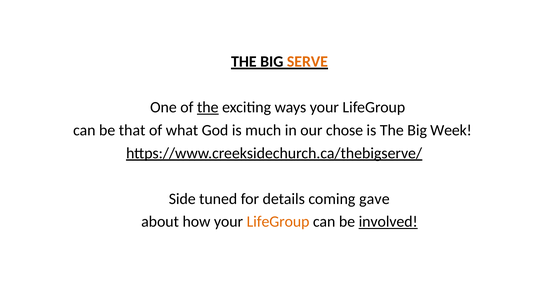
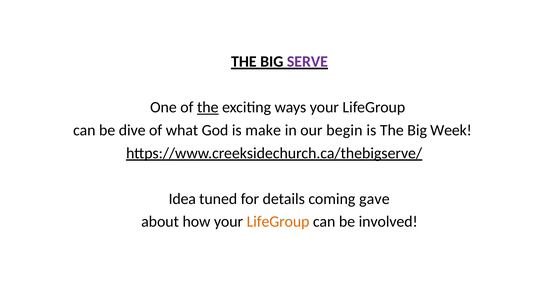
SERVE colour: orange -> purple (307, 62)
that: that -> dive (132, 130)
much: much -> make (263, 130)
chose: chose -> begin (344, 130)
Side: Side -> Idea (182, 198)
involved underline: present -> none (388, 221)
